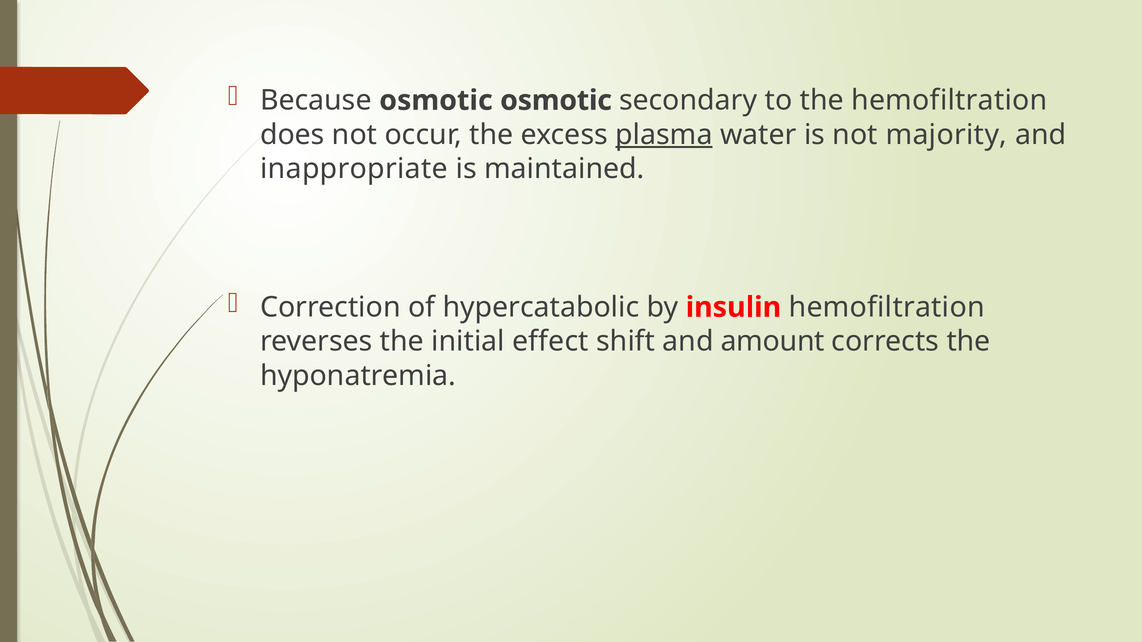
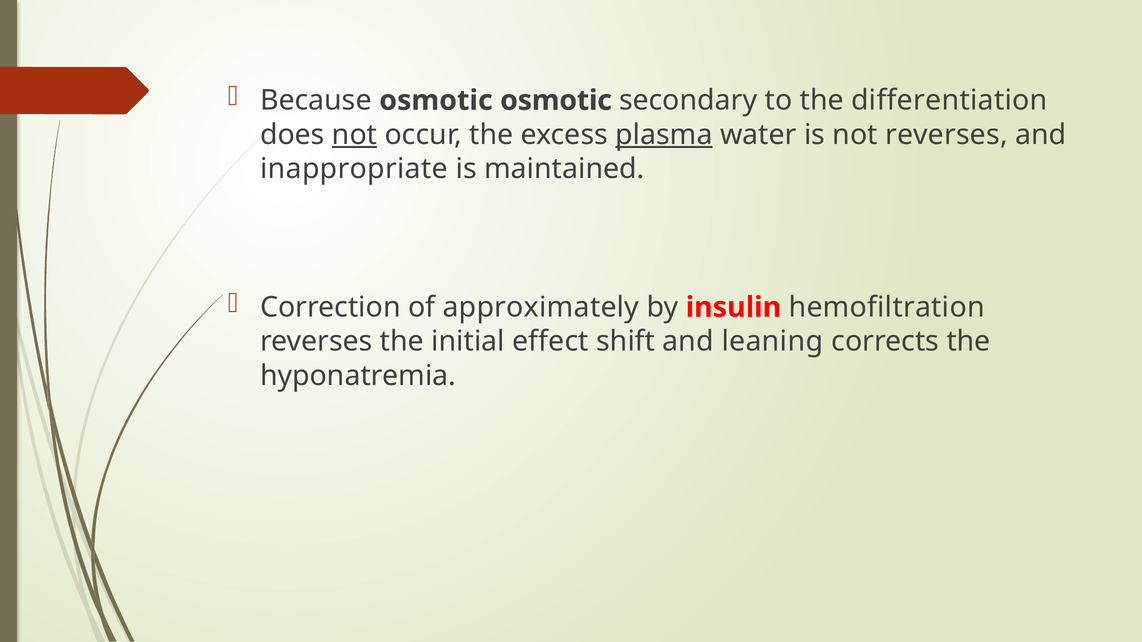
the hemofiltration: hemofiltration -> differentiation (949, 101)
not underline: none -> present (355, 135)
not majority: majority -> reverses (946, 135)
hypercatabolic: hypercatabolic -> approximately (541, 308)
amount: amount -> leaning (772, 342)
